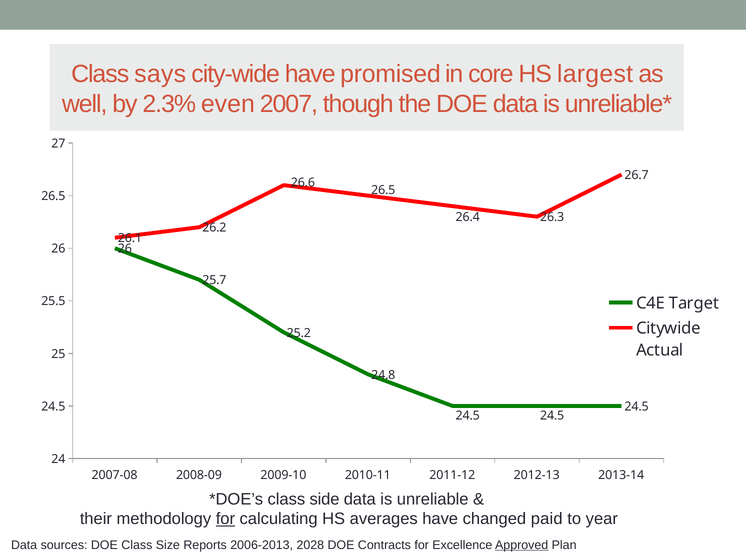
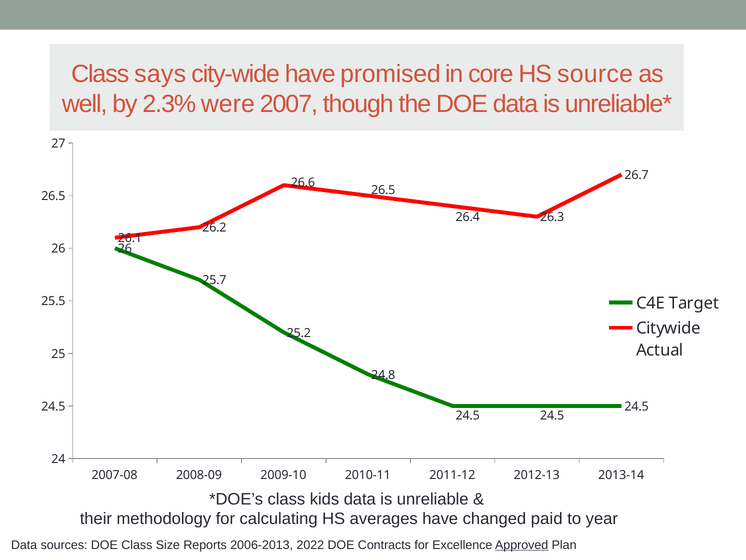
largest: largest -> source (595, 74)
even: even -> were (228, 104)
side: side -> kids (324, 499)
for underline: present -> none (225, 518)
2028: 2028 -> 2022 (310, 545)
